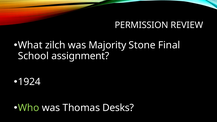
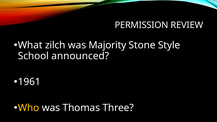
Final: Final -> Style (169, 45)
assignment: assignment -> announced (80, 56)
1924: 1924 -> 1961 (29, 82)
Who colour: light green -> yellow (29, 108)
Desks: Desks -> Three (118, 108)
